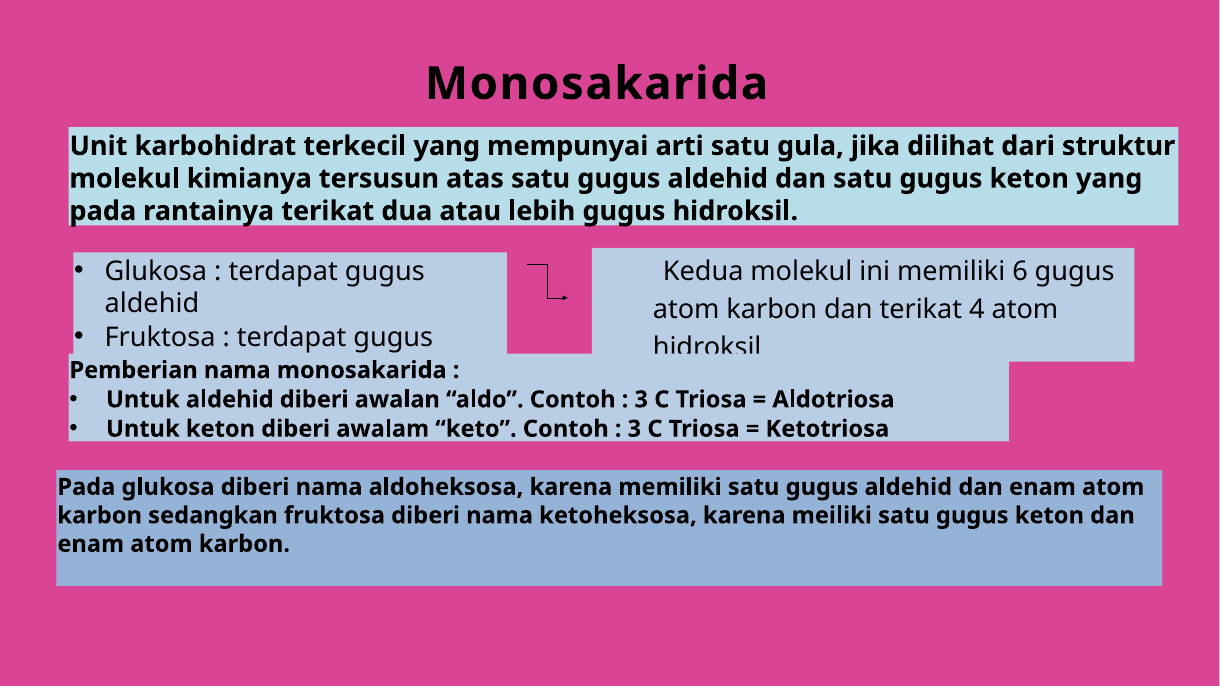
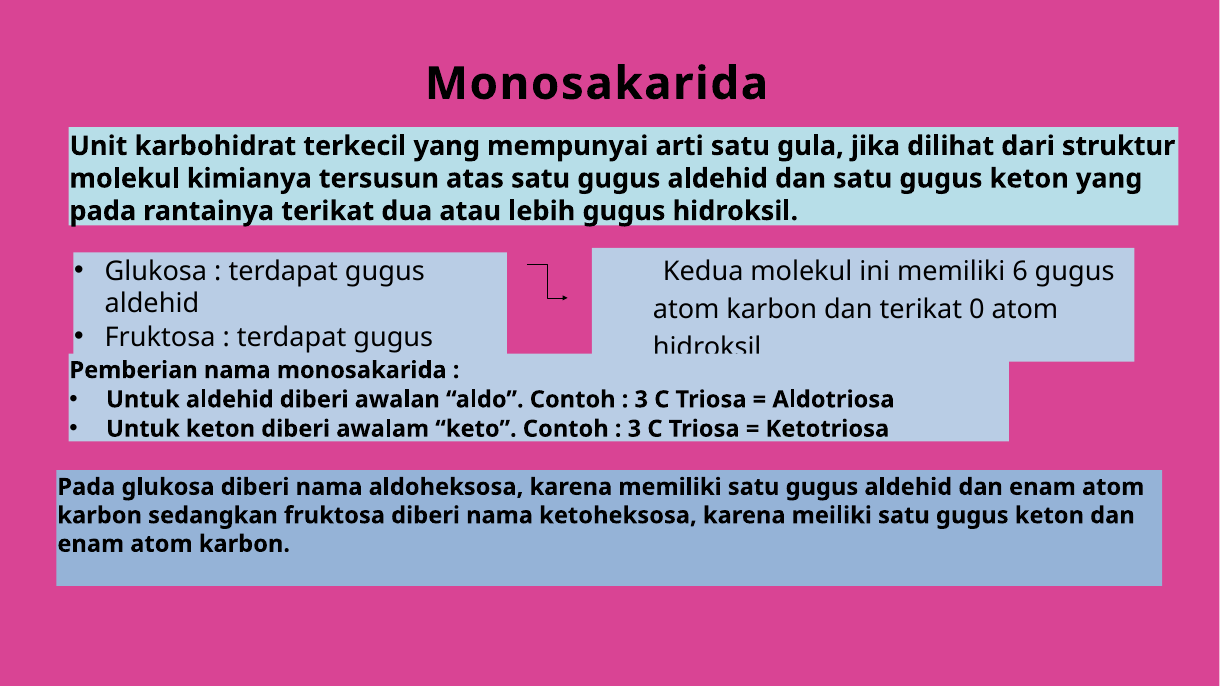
4: 4 -> 0 (977, 310)
